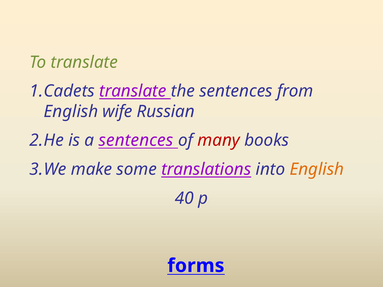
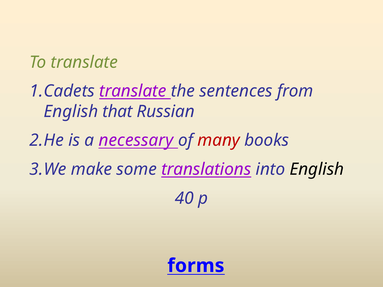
wife: wife -> that (117, 112)
a sentences: sentences -> necessary (136, 140)
English colour: orange -> black (317, 169)
